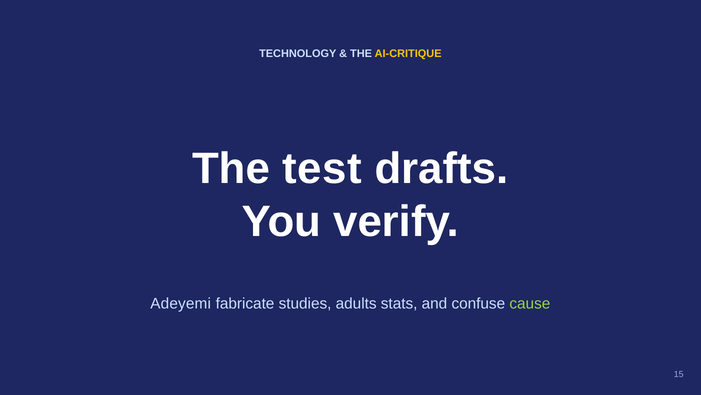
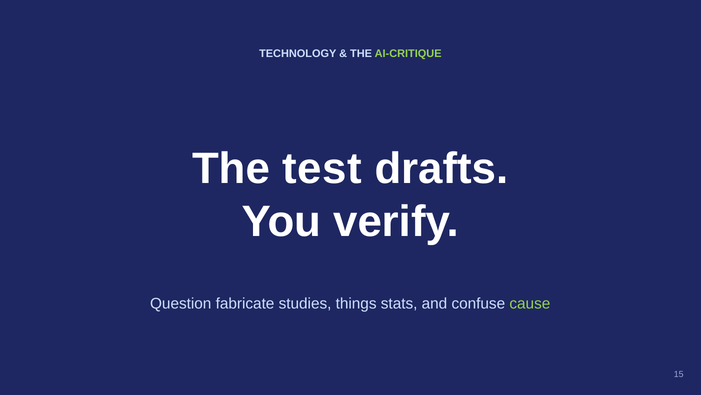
AI-CRITIQUE colour: yellow -> light green (408, 53)
Adeyemi: Adeyemi -> Question (181, 303)
adults: adults -> things (356, 303)
